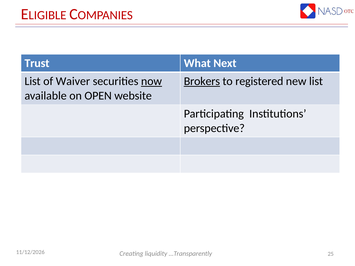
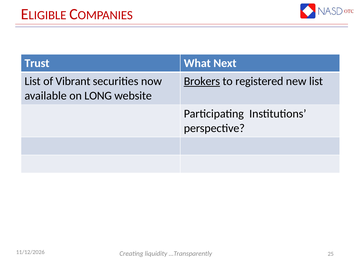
Waiver: Waiver -> Vibrant (73, 81)
now underline: present -> none (151, 81)
OPEN: OPEN -> LONG (98, 96)
